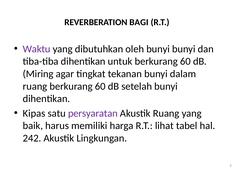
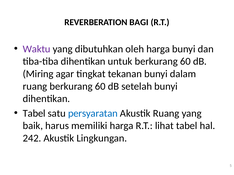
oleh bunyi: bunyi -> harga (158, 49)
Kipas: Kipas -> Tabel (34, 114)
persyaratan colour: purple -> blue (93, 114)
